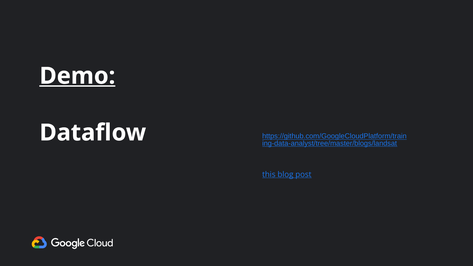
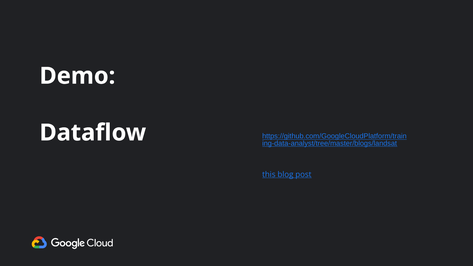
Demo underline: present -> none (77, 76)
